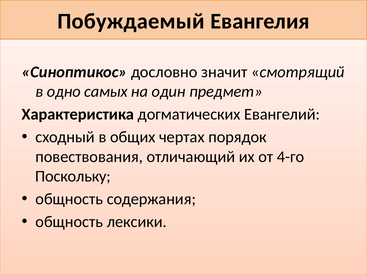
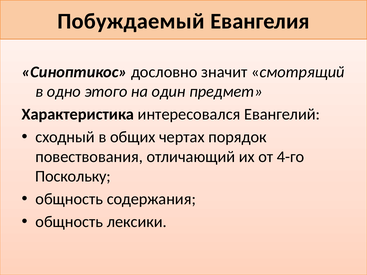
самых: самых -> этого (106, 92)
догматических: догматических -> интересовался (189, 114)
